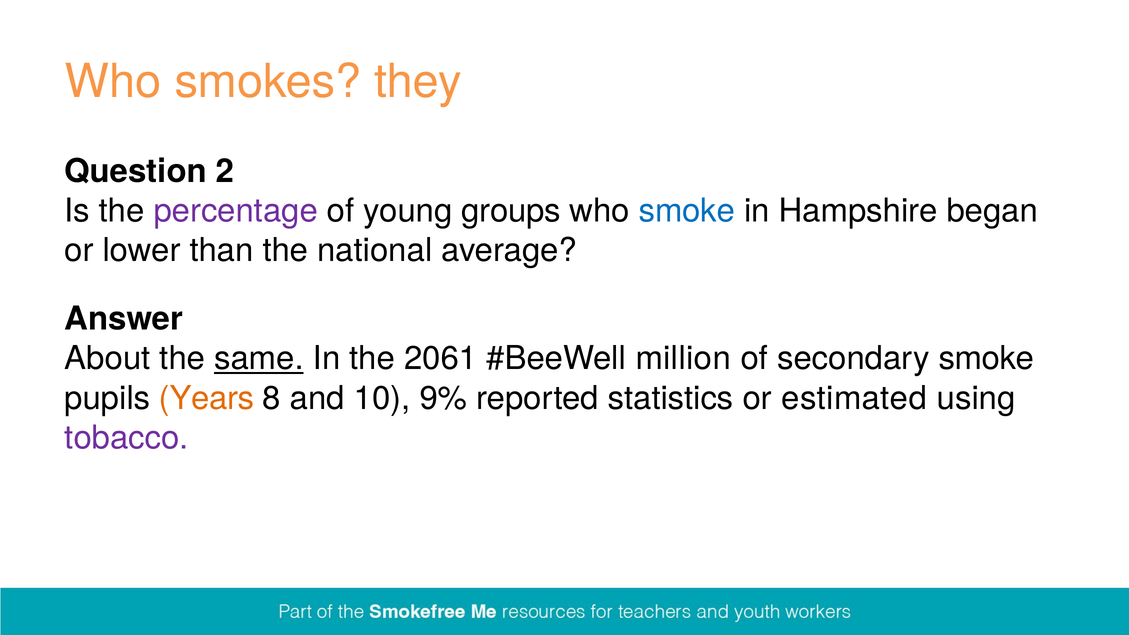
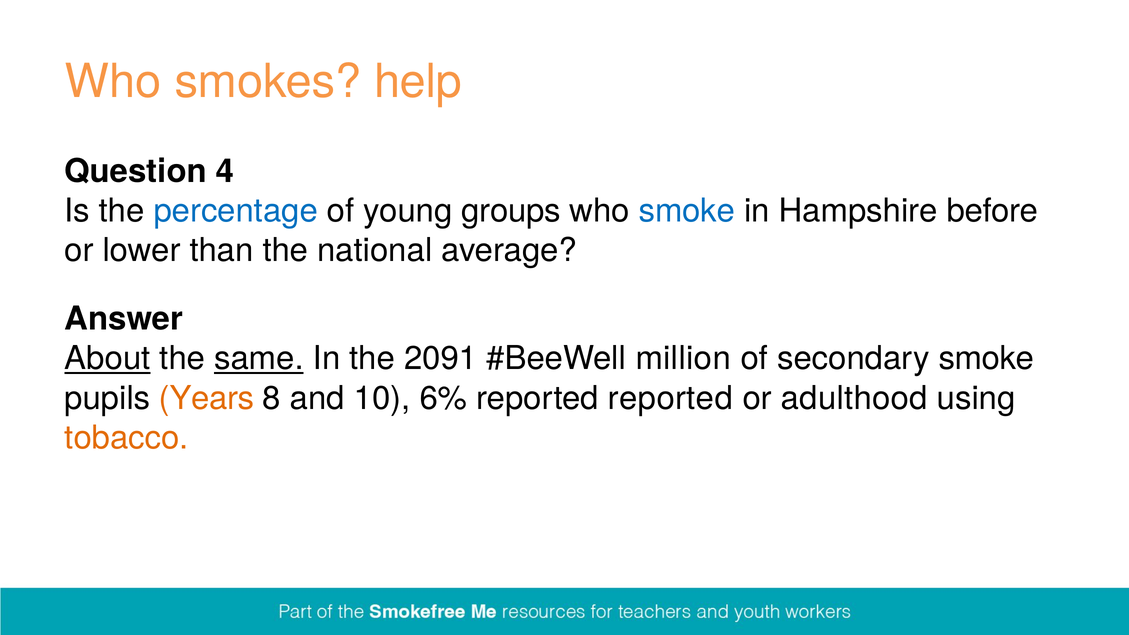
they: they -> help (418, 82)
2: 2 -> 4 (225, 171)
percentage colour: purple -> blue (236, 211)
began: began -> before (992, 211)
About underline: none -> present (107, 359)
2061: 2061 -> 2091 (441, 359)
9%: 9% -> 6% (443, 398)
reported statistics: statistics -> reported (670, 398)
estimated: estimated -> adulthood (854, 398)
tobacco colour: purple -> orange (126, 438)
